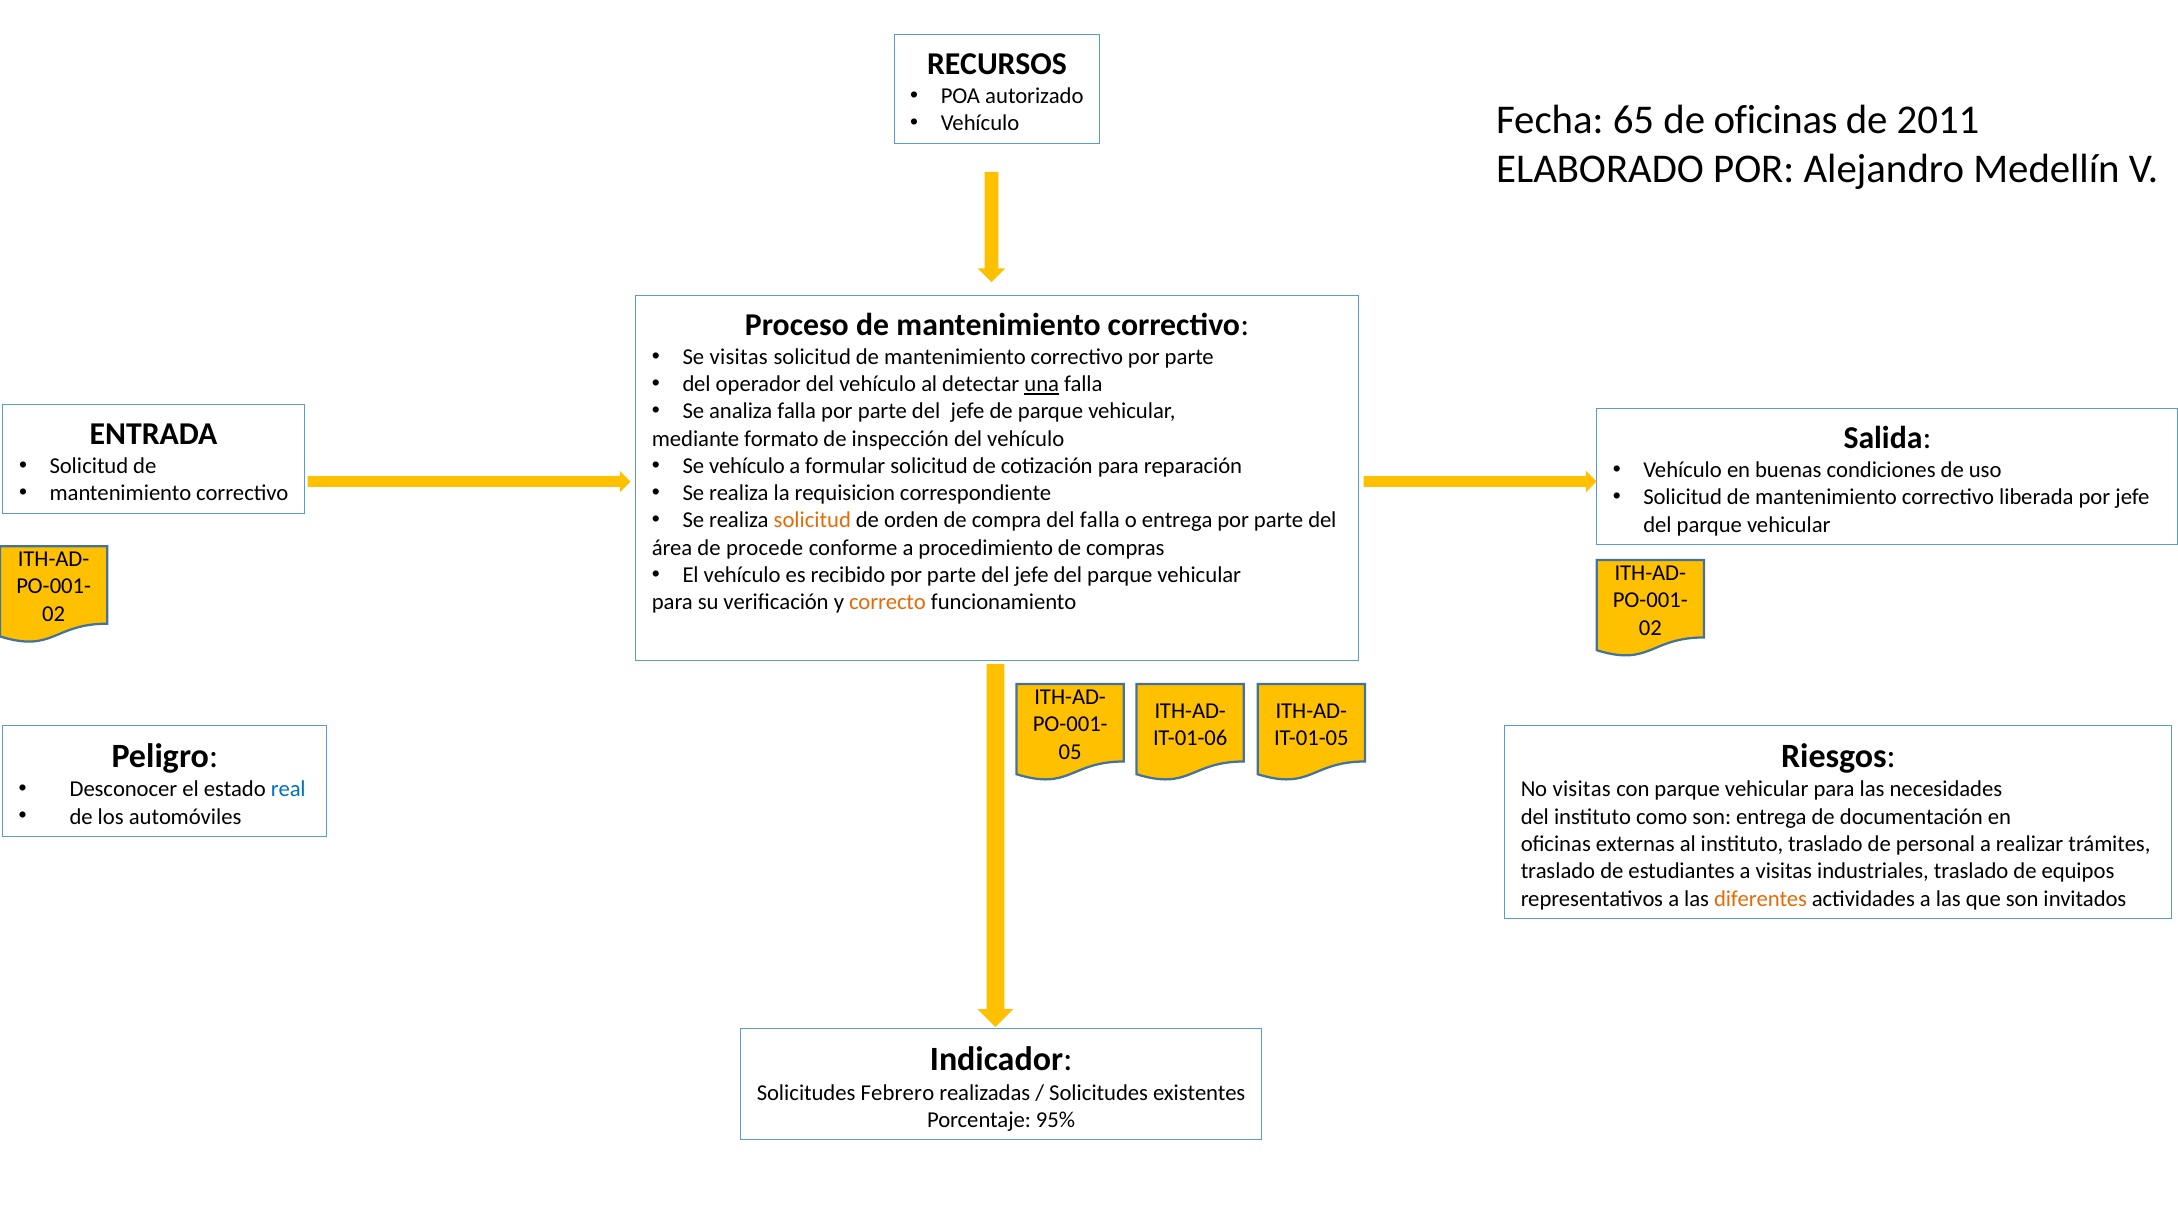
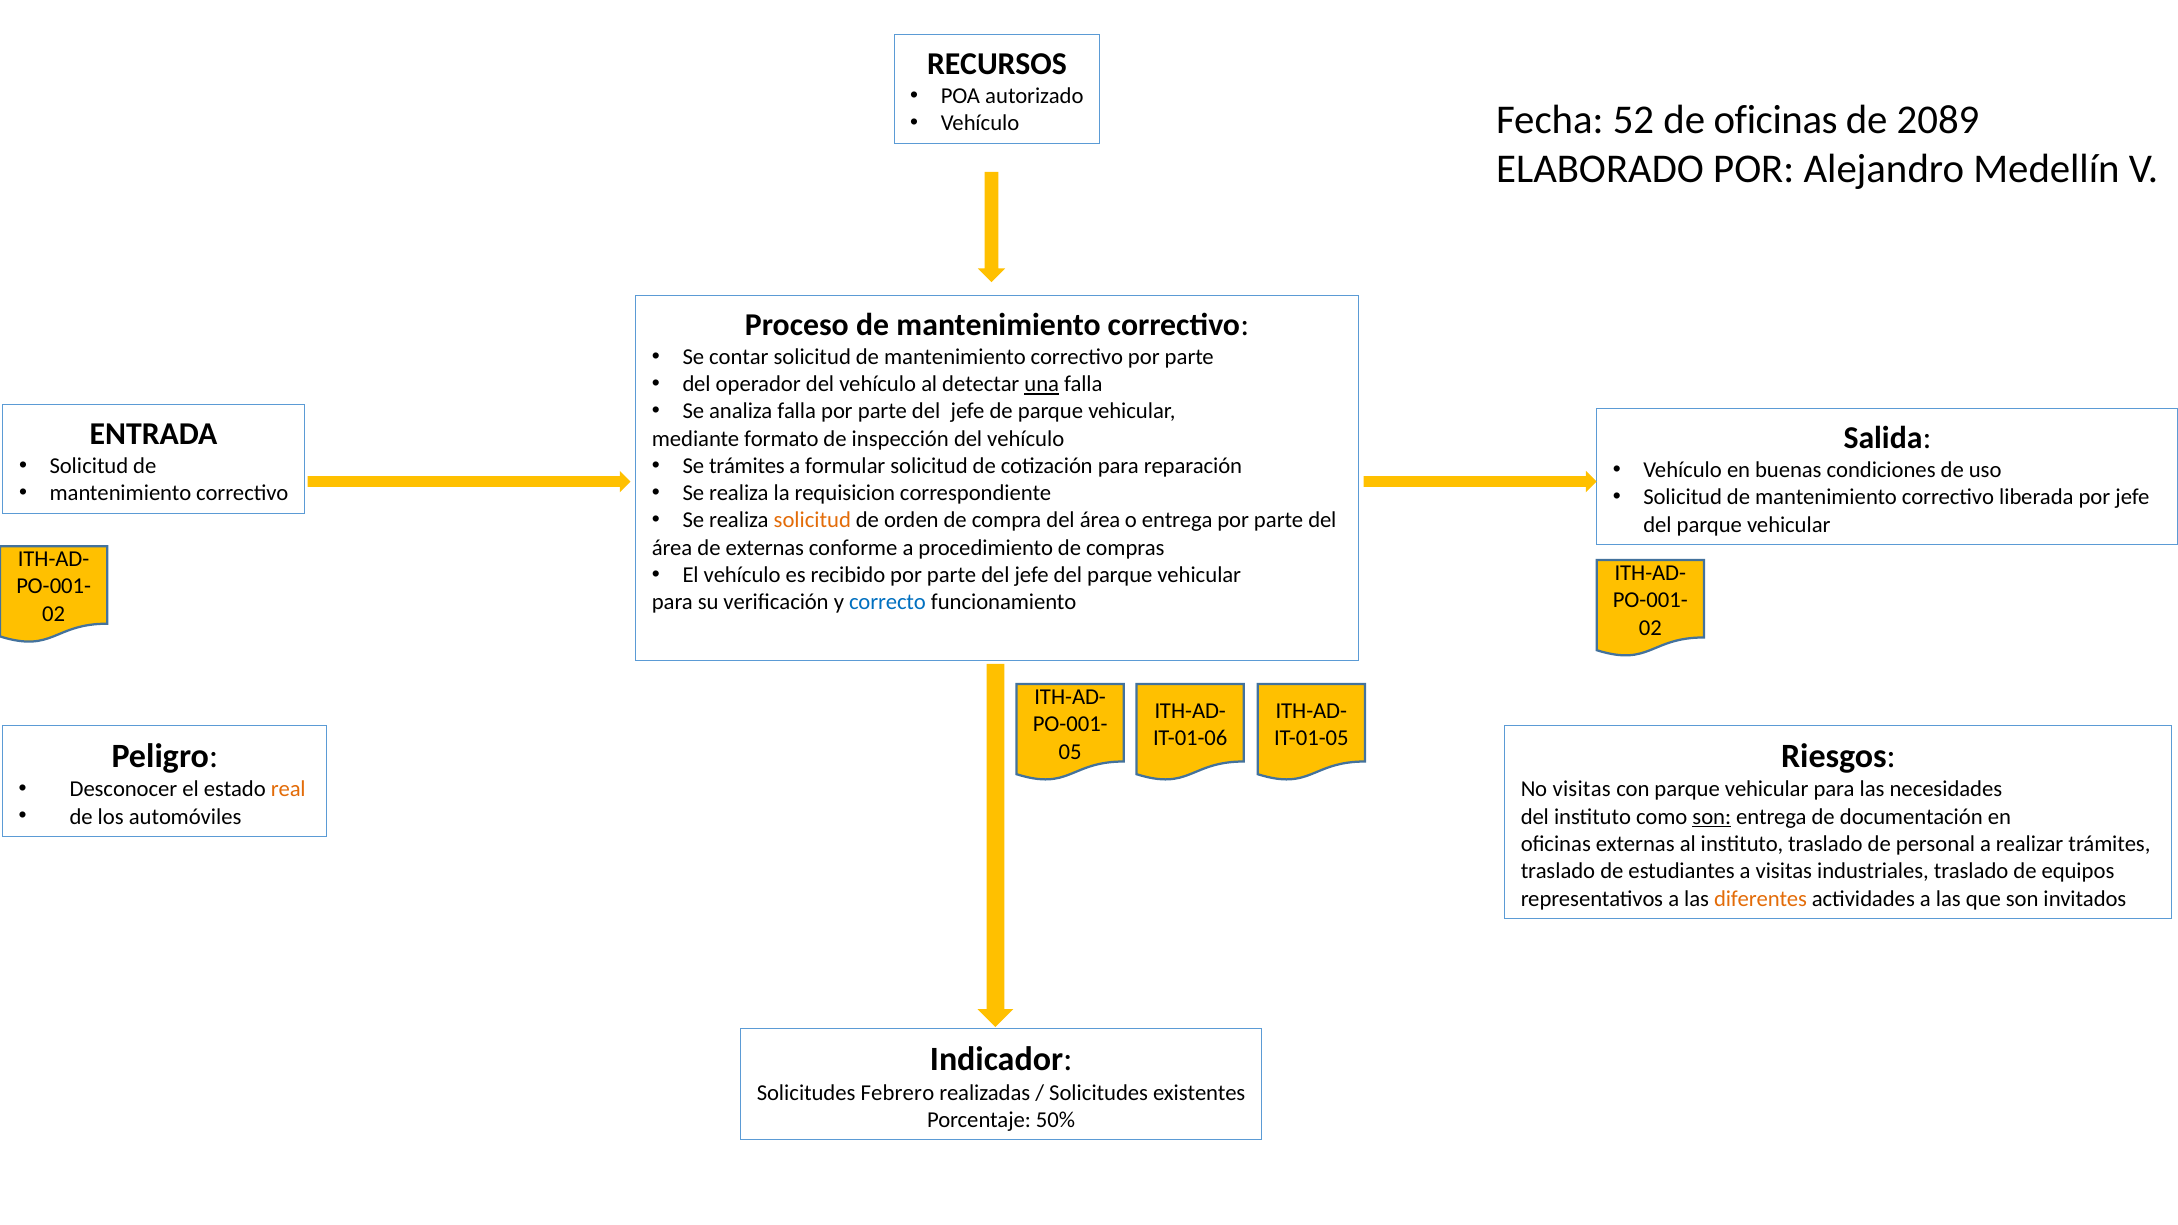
65: 65 -> 52 (1633, 120)
2011: 2011 -> 2089 (1938, 120)
Se visitas: visitas -> contar (739, 357)
Se vehículo: vehículo -> trámites (747, 466)
compra del falla: falla -> área (1100, 520)
de procede: procede -> externas (765, 548)
correcto colour: orange -> blue (887, 602)
real colour: blue -> orange (288, 790)
son underline: none -> present (1712, 817)
95%: 95% -> 50% (1056, 1120)
